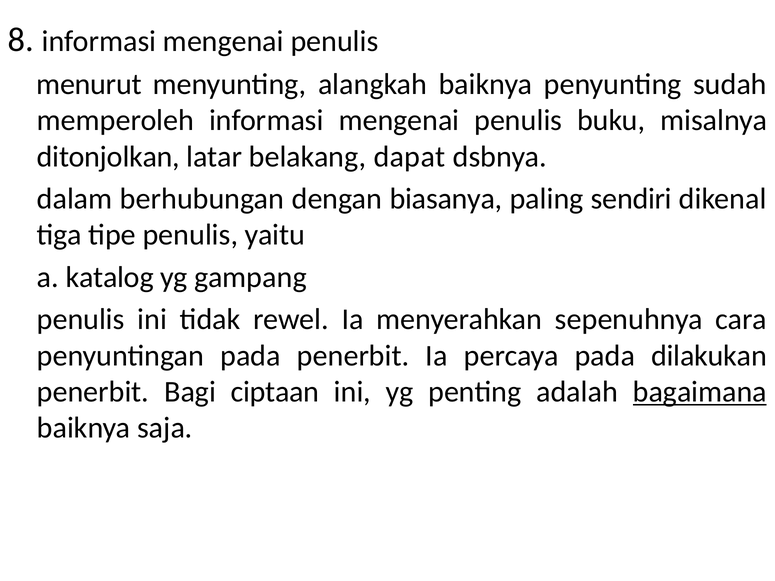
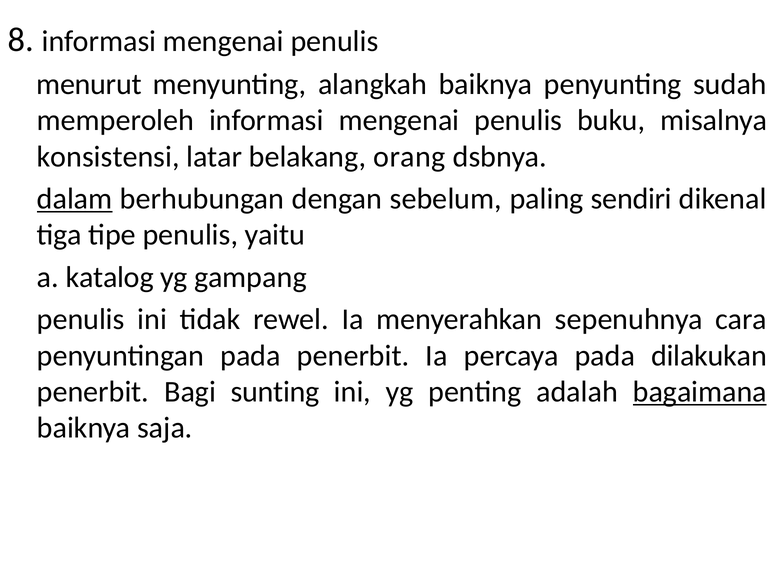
ditonjolkan: ditonjolkan -> konsistensi (108, 157)
dapat: dapat -> orang (409, 157)
dalam underline: none -> present (75, 199)
biasanya: biasanya -> sebelum (446, 199)
ciptaan: ciptaan -> sunting (275, 392)
